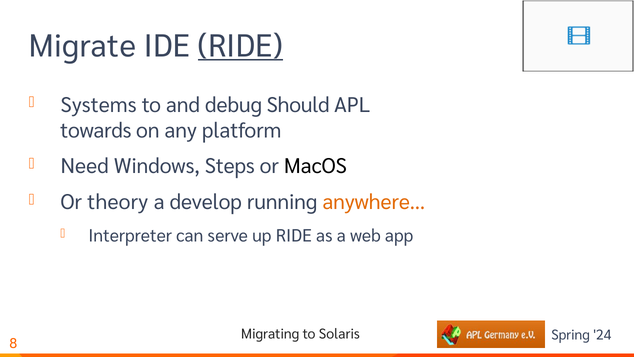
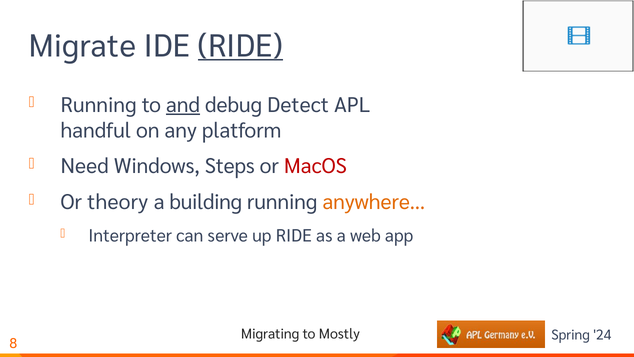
Systems: Systems -> Running (99, 105)
and underline: none -> present (183, 105)
Should: Should -> Detect (298, 105)
towards: towards -> handful (96, 130)
MacOS colour: black -> red (315, 166)
develop: develop -> building (206, 202)
Solaris: Solaris -> Mostly (339, 334)
